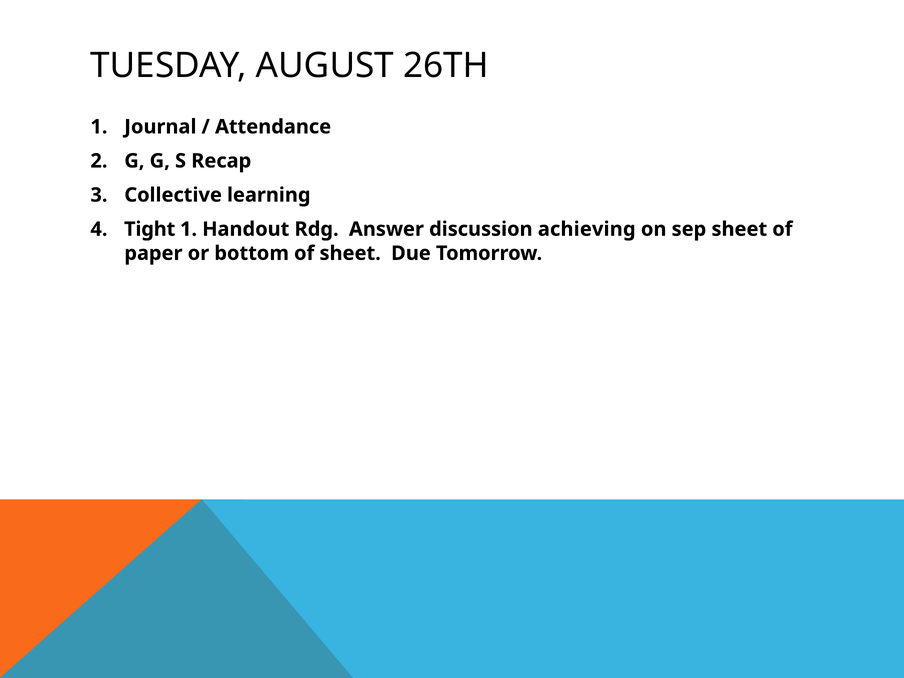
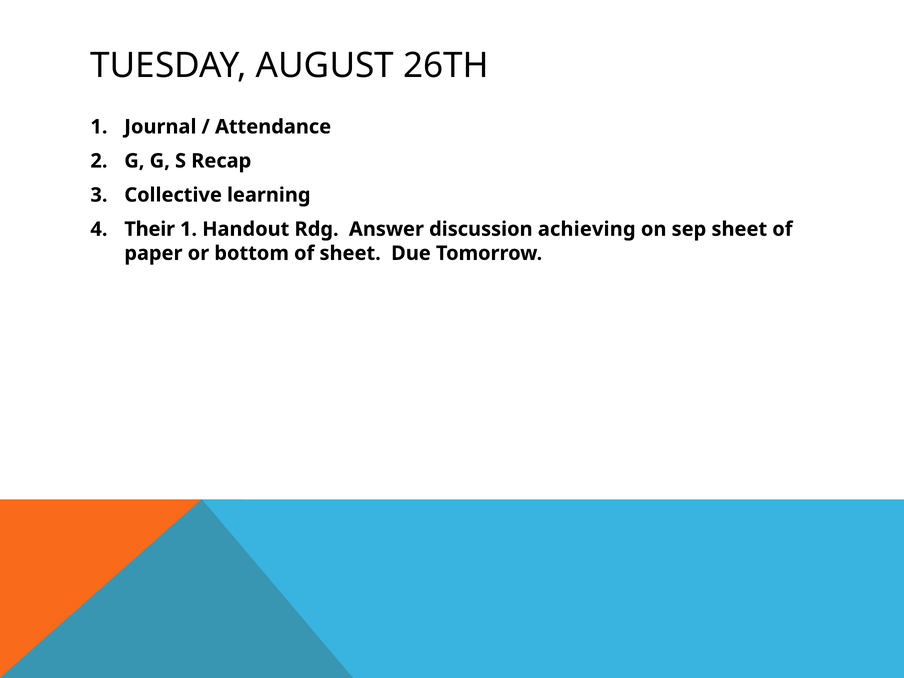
Tight: Tight -> Their (150, 229)
